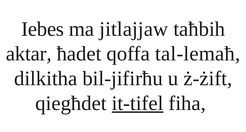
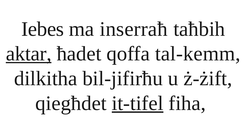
jitlajjaw: jitlajjaw -> inserraħ (134, 29)
aktar underline: none -> present (29, 54)
tal-lemaħ: tal-lemaħ -> tal-kemm (198, 54)
